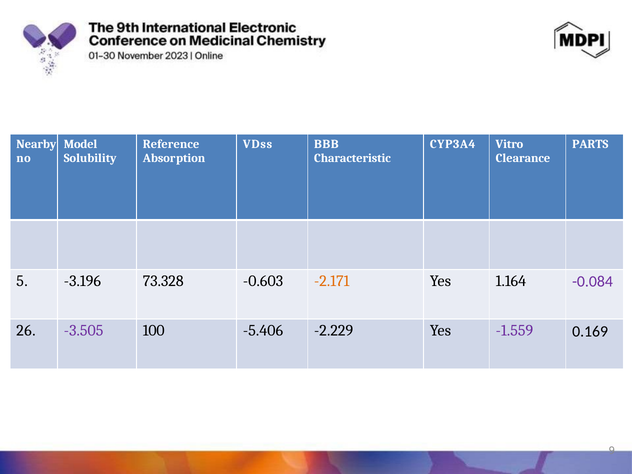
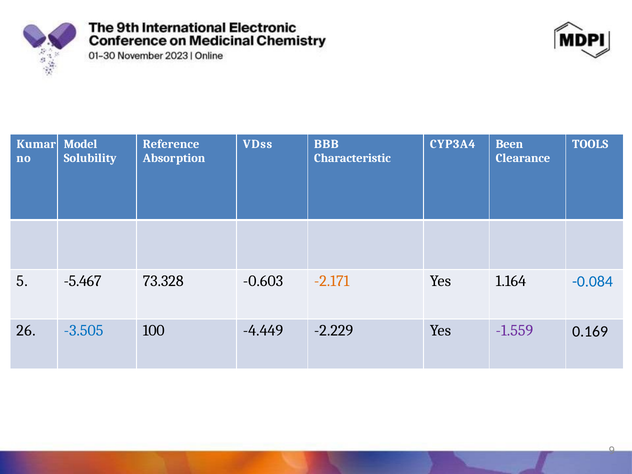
Nearby: Nearby -> Kumar (36, 144)
Vitro: Vitro -> Been (509, 144)
PARTS: PARTS -> TOOLS (590, 144)
-3.196: -3.196 -> -5.467 (83, 281)
-0.084 colour: purple -> blue (593, 282)
-3.505 colour: purple -> blue (84, 331)
-5.406: -5.406 -> -4.449 (263, 331)
